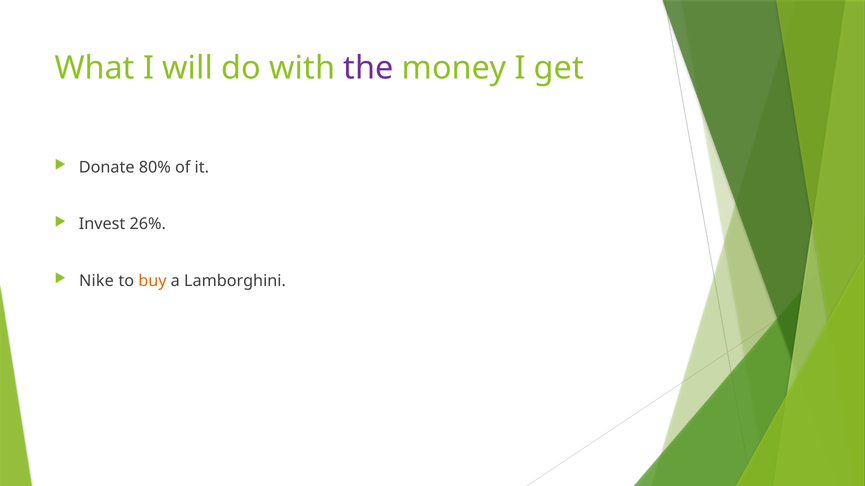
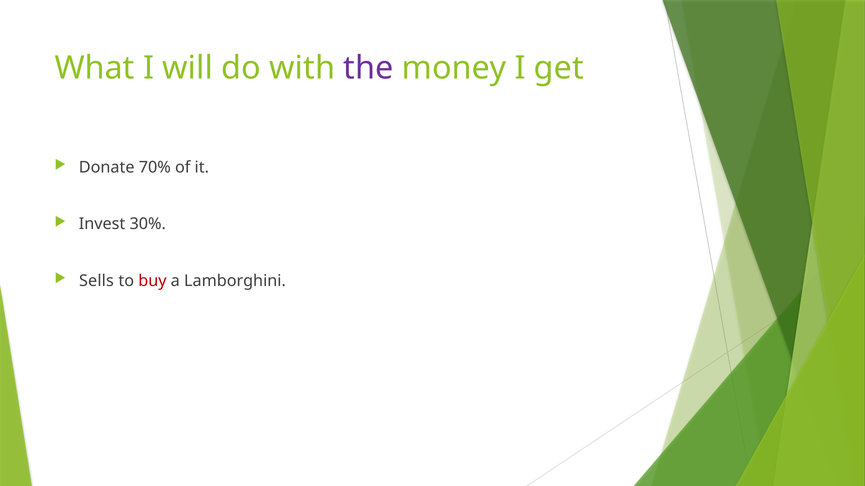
80%: 80% -> 70% (155, 167)
26%: 26% -> 30% (148, 224)
Nike: Nike -> Sells (96, 281)
buy colour: orange -> red (152, 281)
